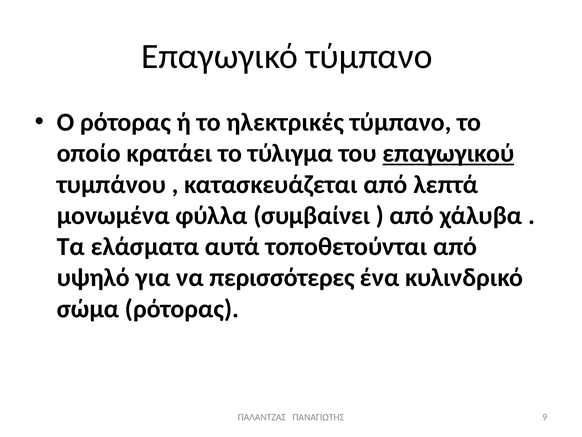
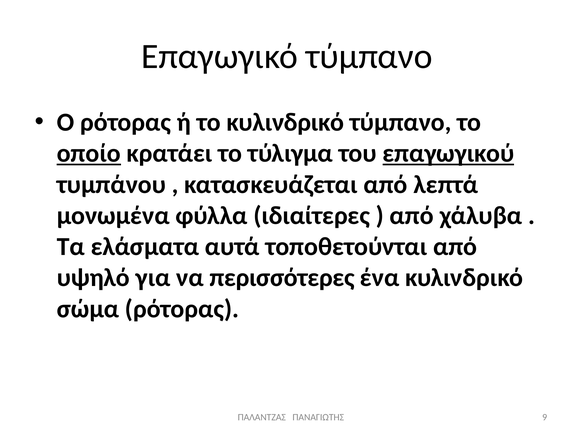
το ηλεκτρικές: ηλεκτρικές -> κυλινδρικό (285, 122)
οποίο underline: none -> present (89, 153)
συμβαίνει: συμβαίνει -> ιδιαίτερες (312, 215)
